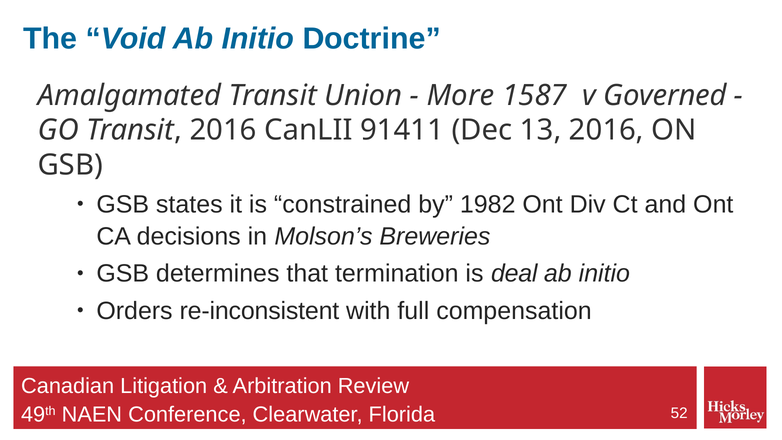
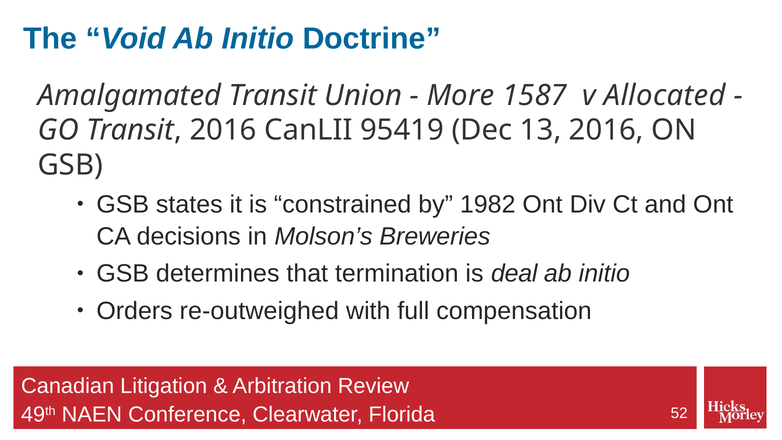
Governed: Governed -> Allocated (665, 95)
91411: 91411 -> 95419 (402, 130)
re-inconsistent: re-inconsistent -> re-outweighed (259, 311)
